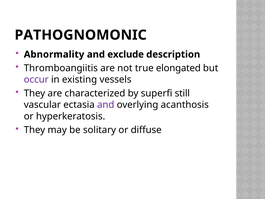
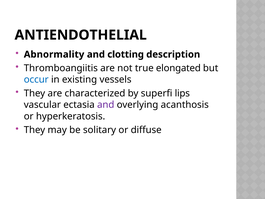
PATHOGNOMONIC: PATHOGNOMONIC -> ANTIENDOTHELIAL (81, 35)
exclude: exclude -> clotting (126, 54)
occur colour: purple -> blue (36, 80)
still: still -> lips (182, 93)
